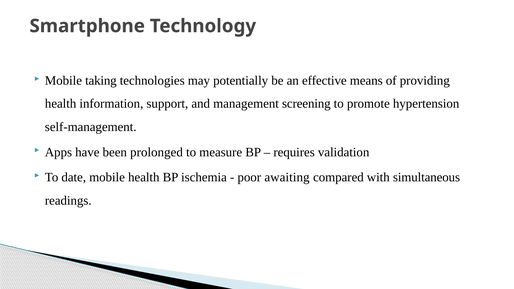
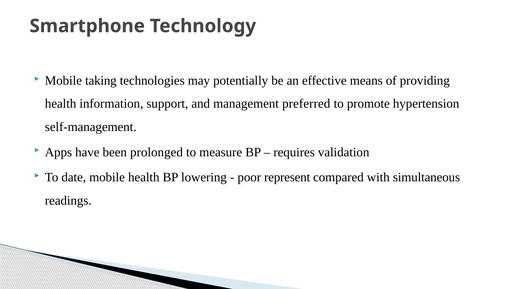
screening: screening -> preferred (306, 104)
ischemia: ischemia -> lowering (204, 177)
awaiting: awaiting -> represent (287, 177)
